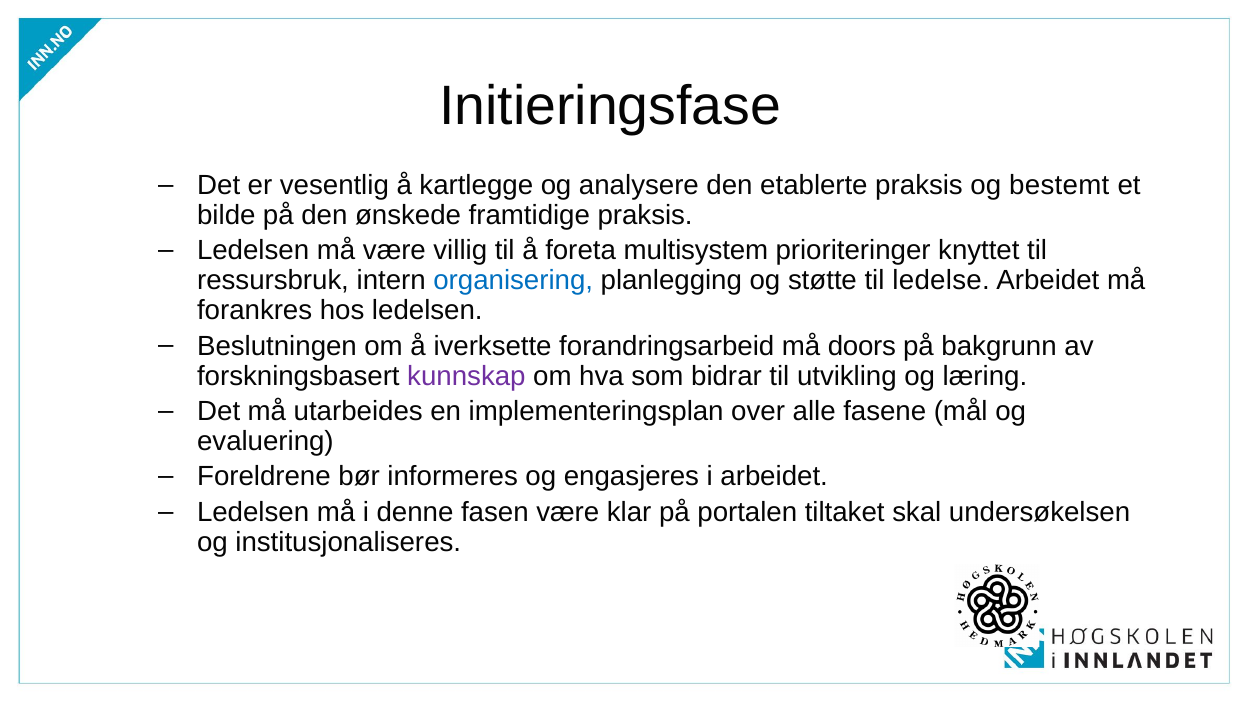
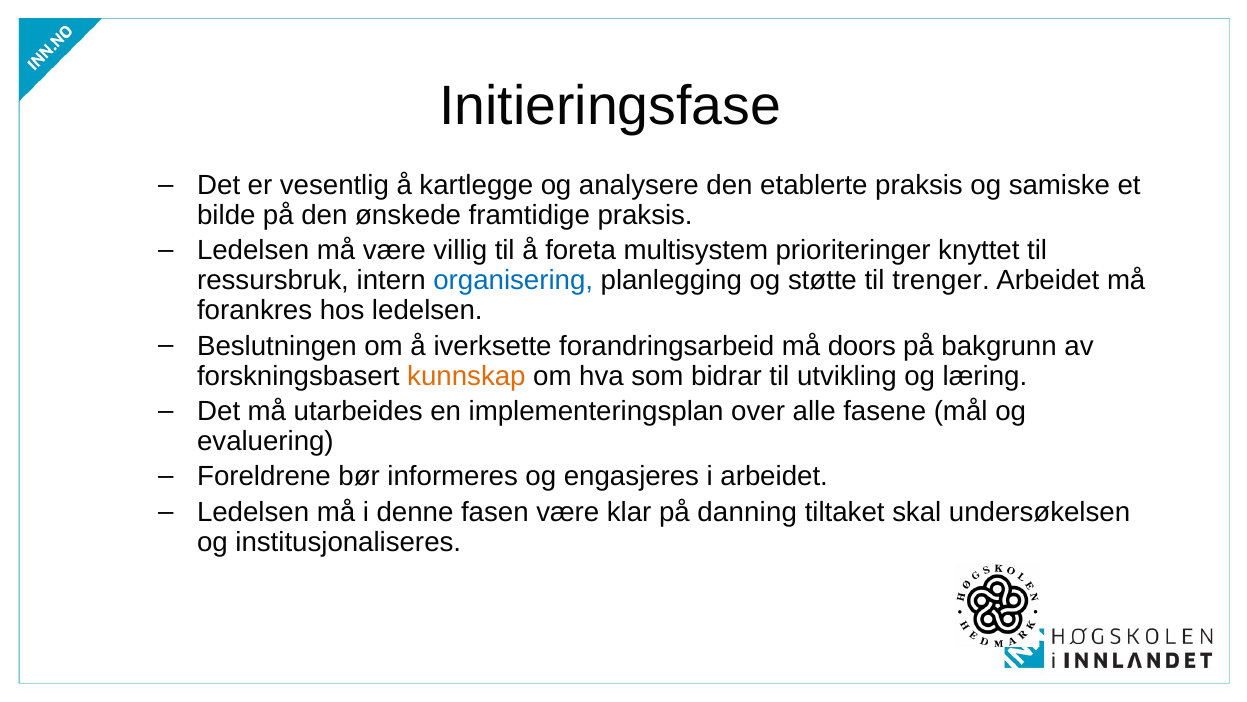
bestemt: bestemt -> samiske (1059, 185)
ledelse: ledelse -> trenger (941, 280)
kunnskap colour: purple -> orange (466, 376)
portalen: portalen -> danning (747, 512)
